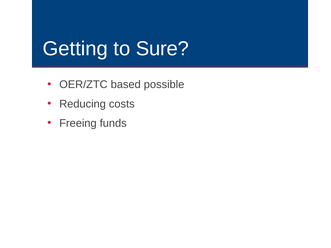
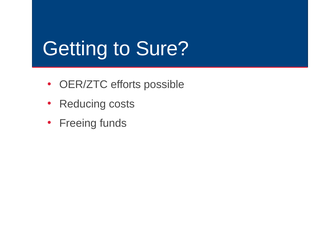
based: based -> efforts (126, 85)
